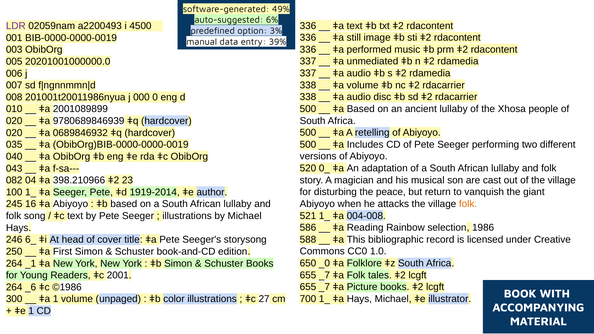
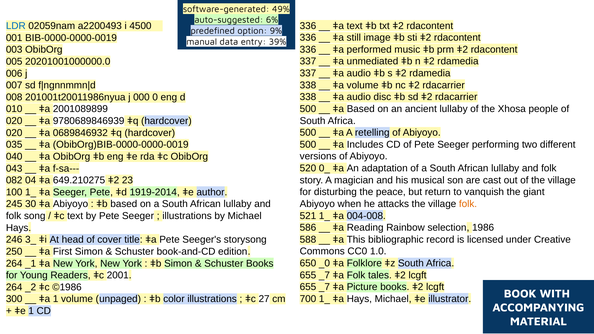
LDR colour: purple -> blue (16, 26)
3%: 3% -> 9% (276, 31)
398.210966: 398.210966 -> 649.210275 (79, 180)
16: 16 -> 30 (31, 204)
6_: 6_ -> 3_ (31, 240)
_6: _6 -> _2 (31, 287)
